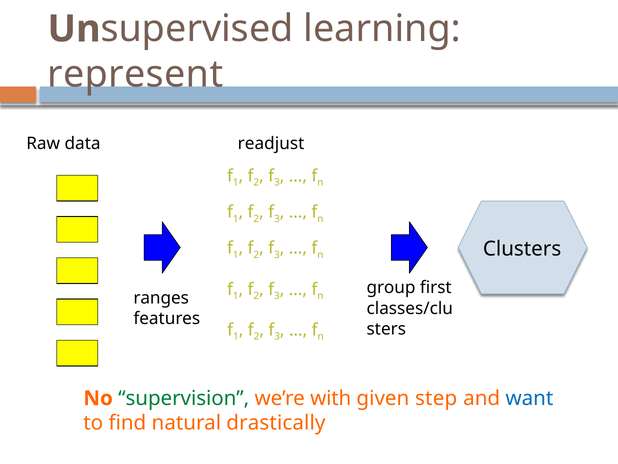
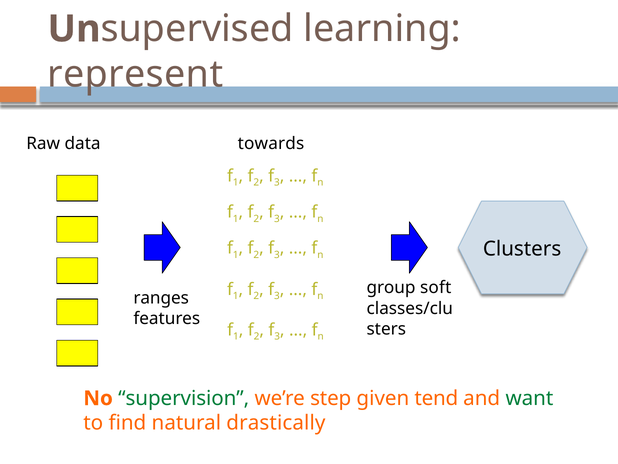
readjust: readjust -> towards (271, 143)
first: first -> soft (436, 287)
with: with -> step (331, 398)
step: step -> tend (436, 398)
want colour: blue -> green (529, 398)
